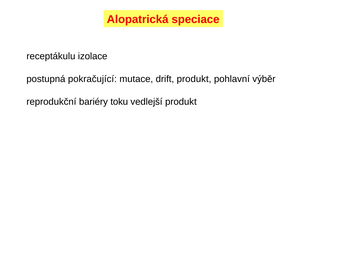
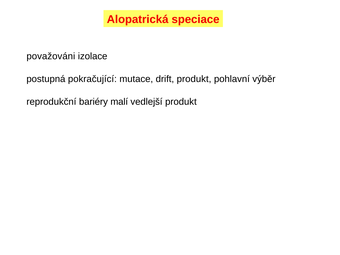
receptákulu: receptákulu -> považováni (51, 56)
toku: toku -> malí (119, 102)
